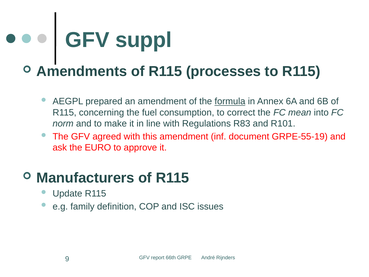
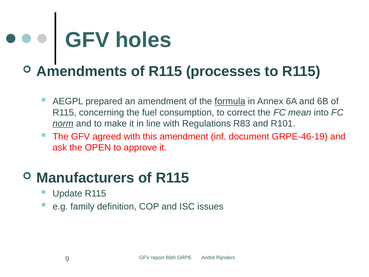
suppl: suppl -> holes (143, 40)
norm underline: none -> present (63, 123)
GRPE-55-19: GRPE-55-19 -> GRPE-46-19 (300, 136)
EURO: EURO -> OPEN (98, 147)
